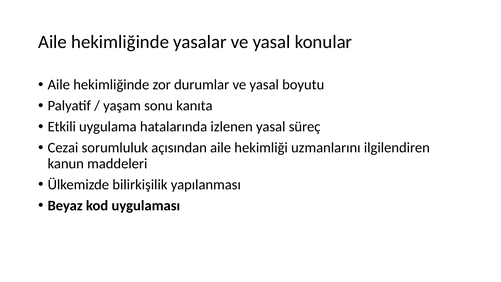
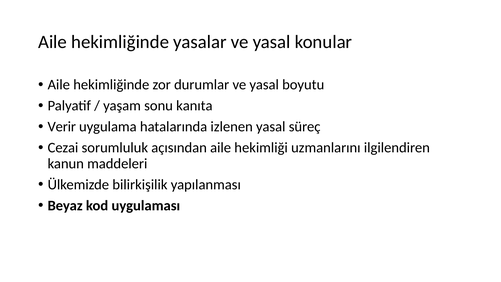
Etkili: Etkili -> Verir (62, 127)
